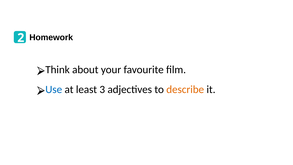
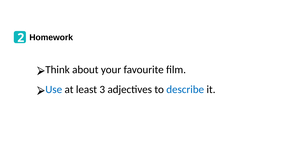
describe colour: orange -> blue (185, 89)
